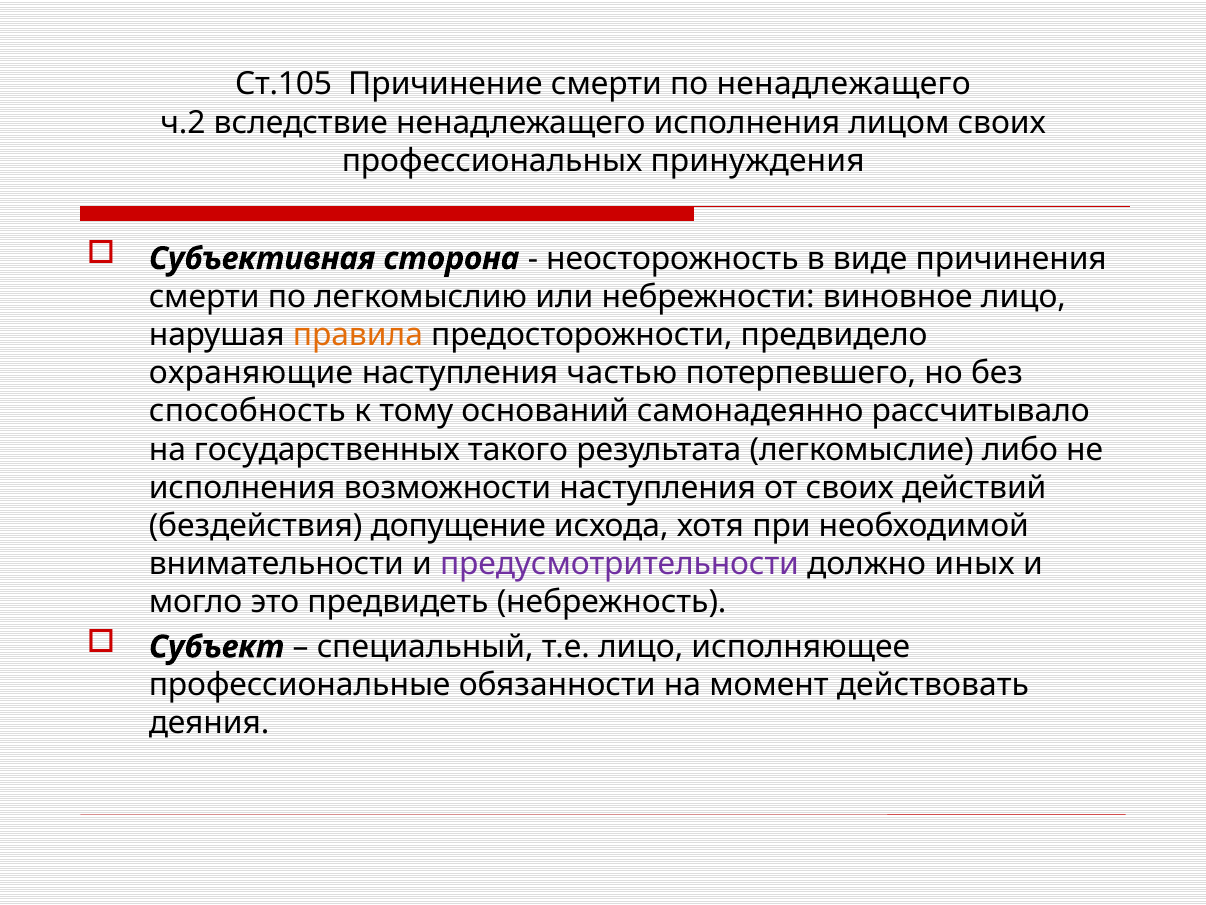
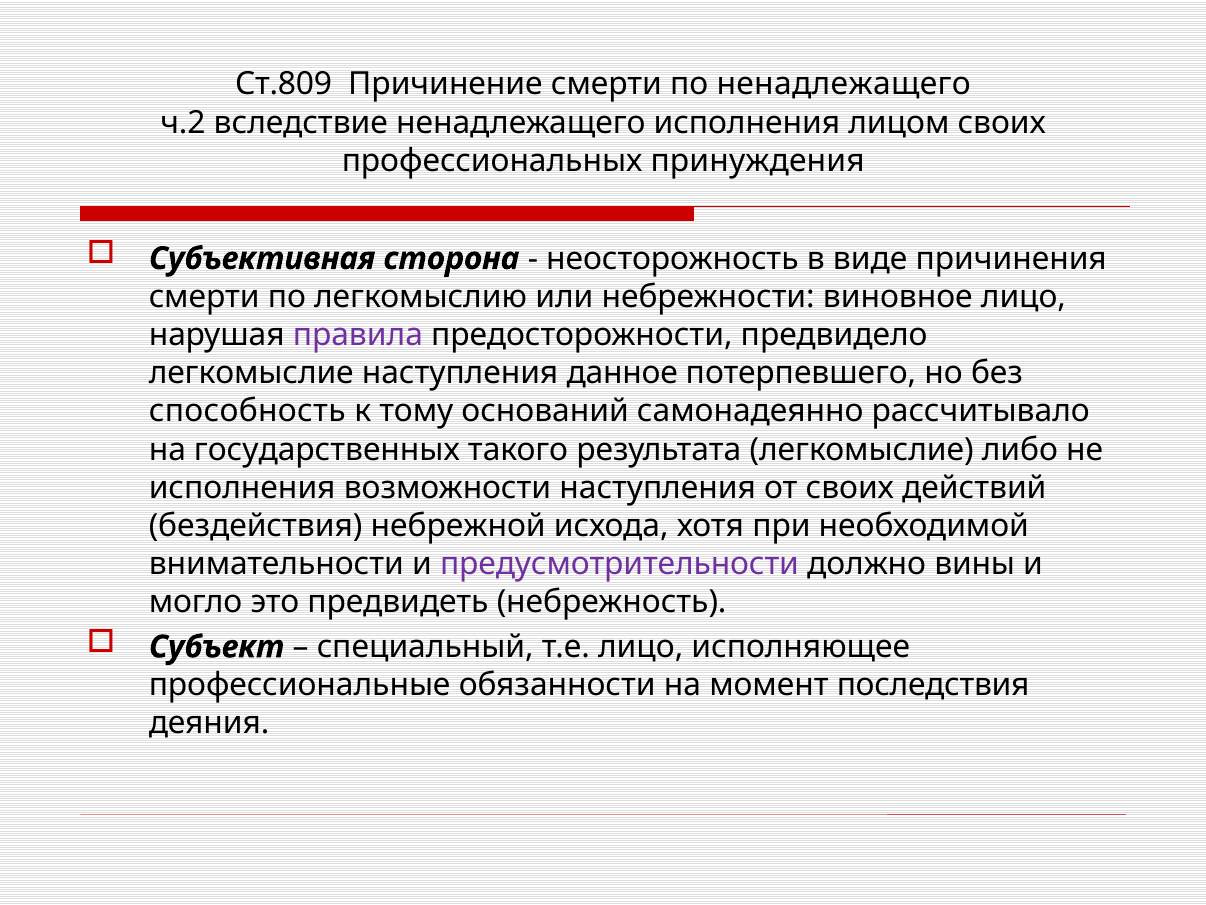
Ст.105: Ст.105 -> Ст.809 (284, 84)
правила colour: orange -> purple (358, 335)
охраняющие: охраняющие -> легкомыслие (251, 373)
частью: частью -> данное (622, 373)
допущение: допущение -> небрежной (458, 526)
иных: иных -> вины (975, 564)
действовать: действовать -> последствия (933, 685)
